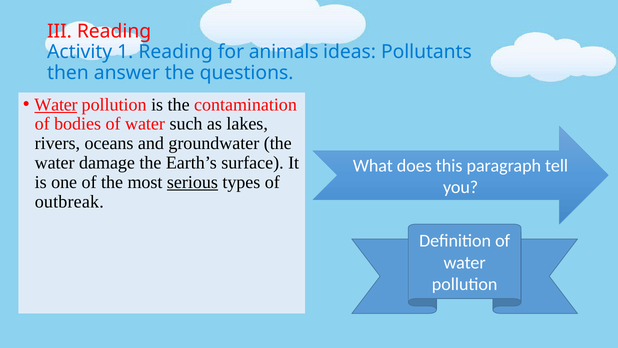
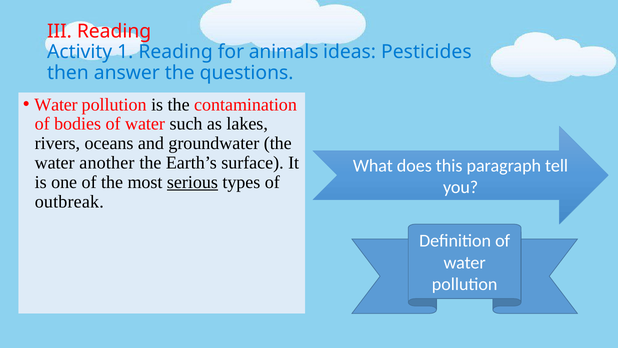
Pollutants: Pollutants -> Pesticides (426, 52)
Water underline: present -> none (56, 104)
damage: damage -> another (107, 163)
